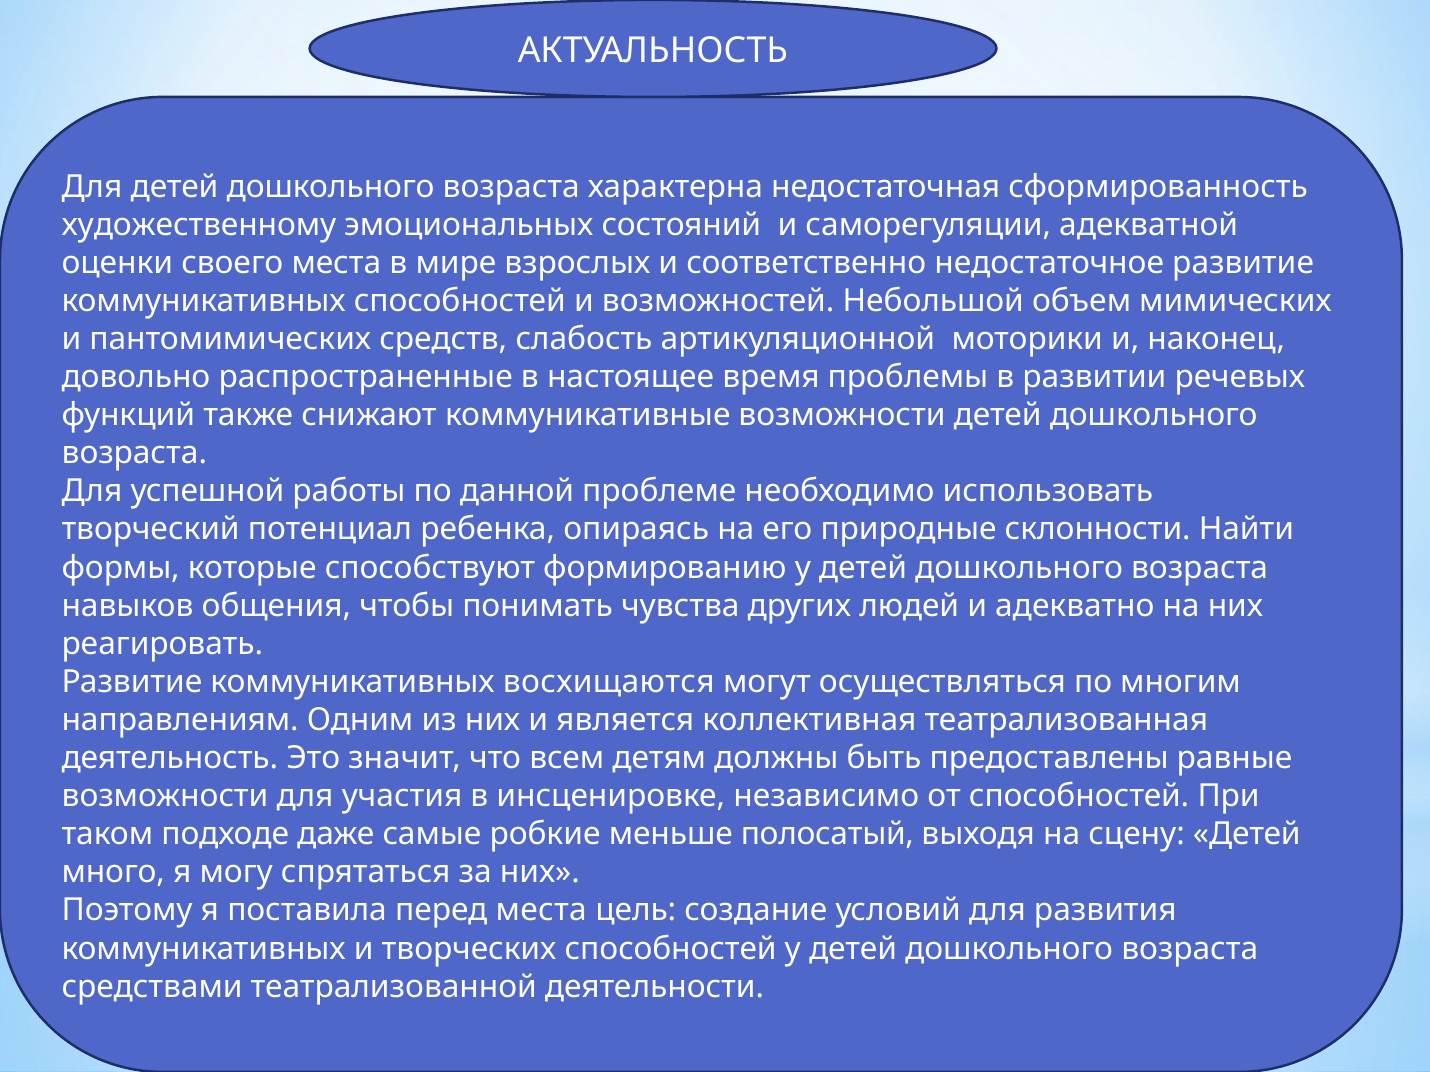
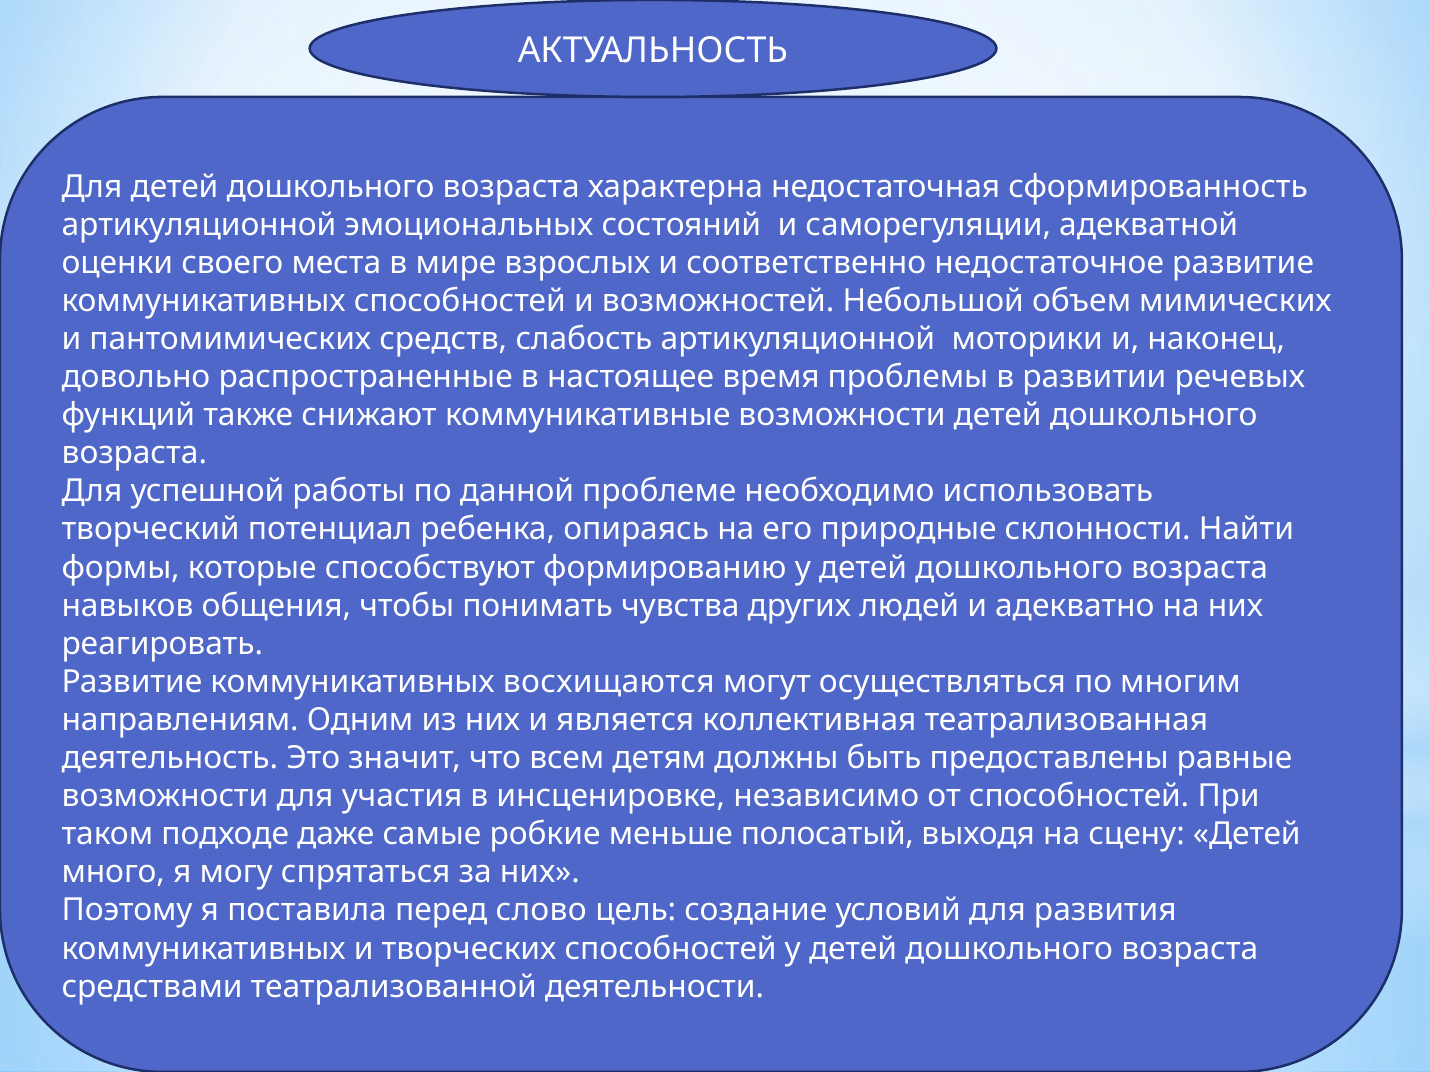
художественному: художественному -> артикуляционной (199, 225)
перед места: места -> слово (541, 911)
